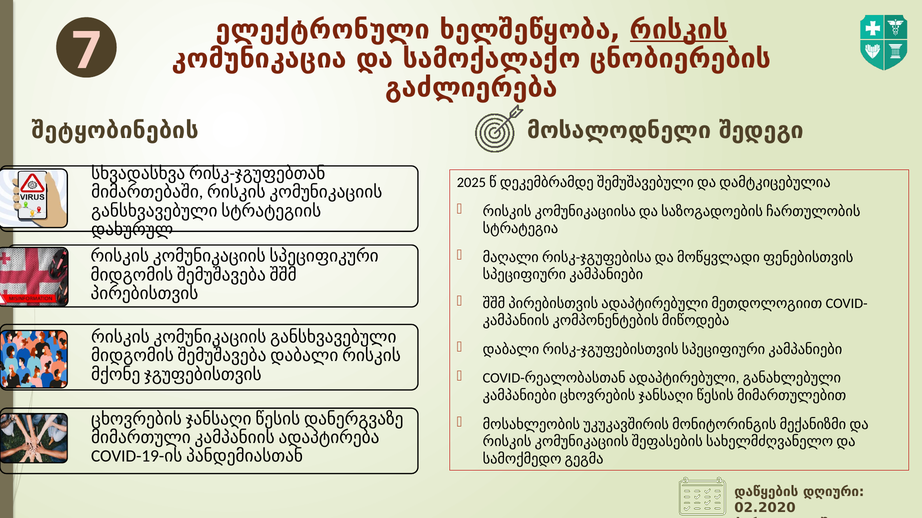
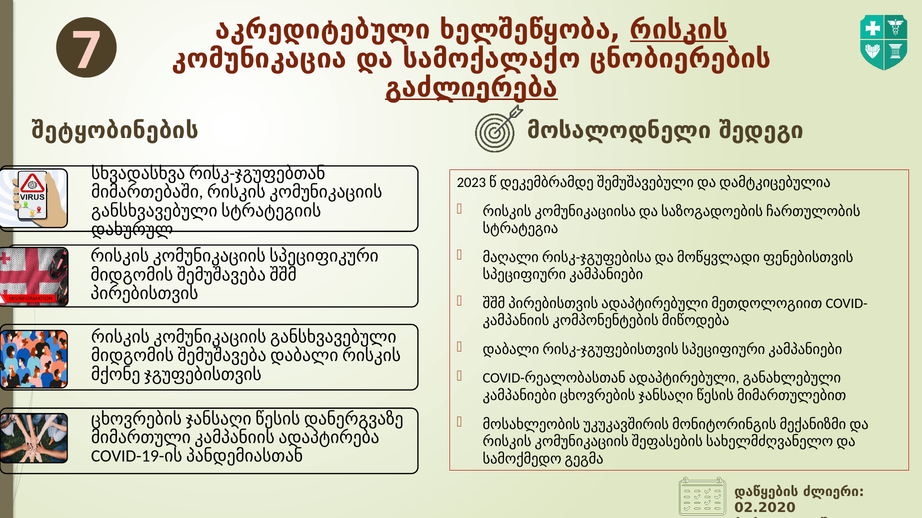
ელექტრონული: ელექტრონული -> აკრედიტებული (323, 30)
გაძლიერება underline: none -> present (472, 88)
2025: 2025 -> 2023 (471, 183)
დღიური: დღიური -> ძლიერი (834, 492)
